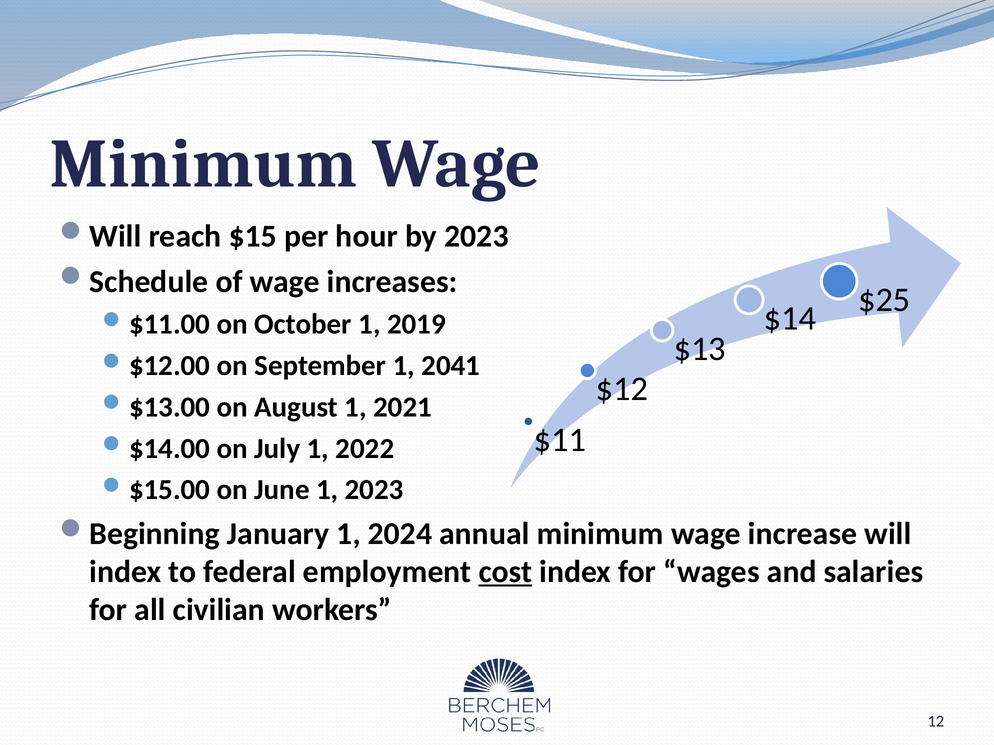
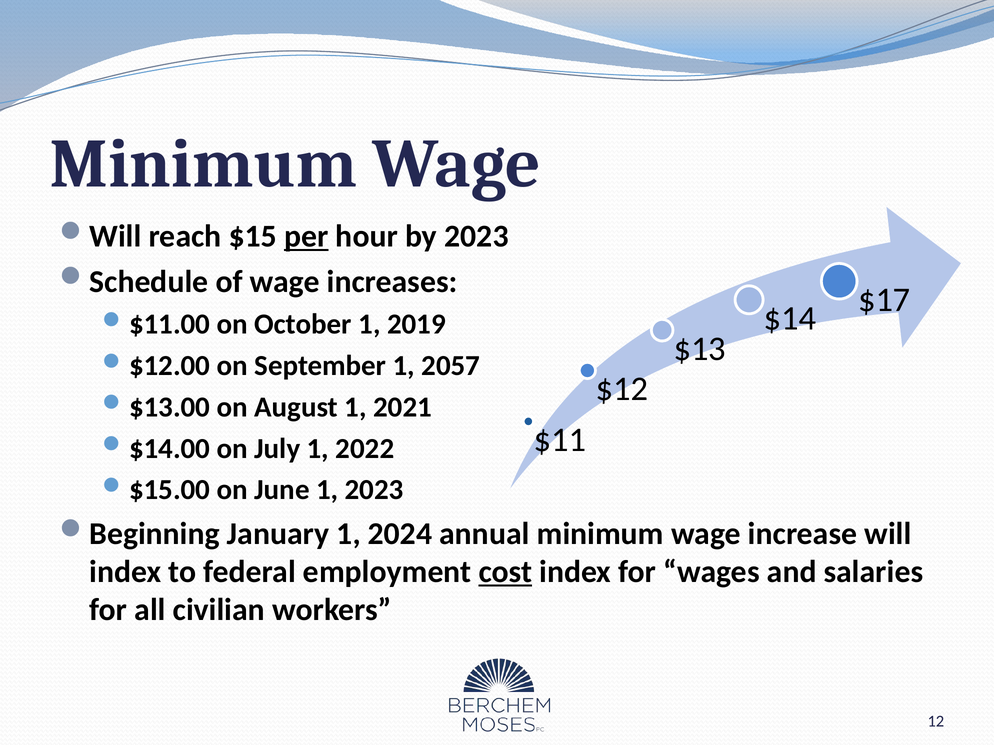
per underline: none -> present (306, 237)
$25: $25 -> $17 (884, 300)
2041: 2041 -> 2057 (451, 366)
